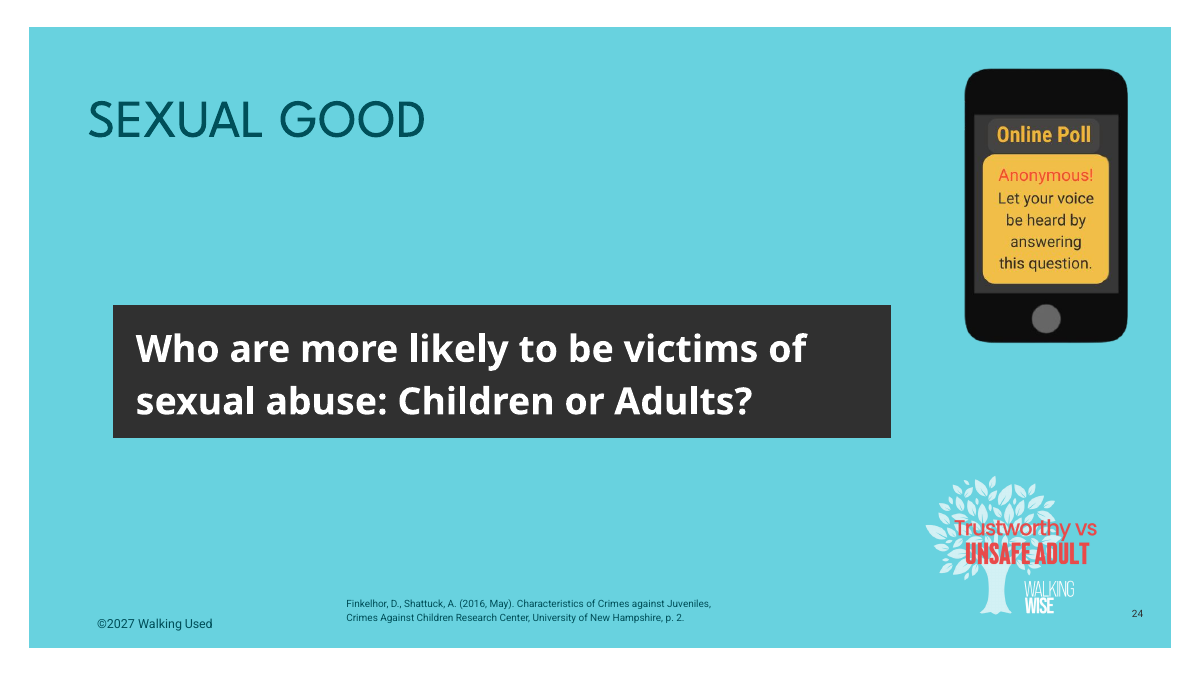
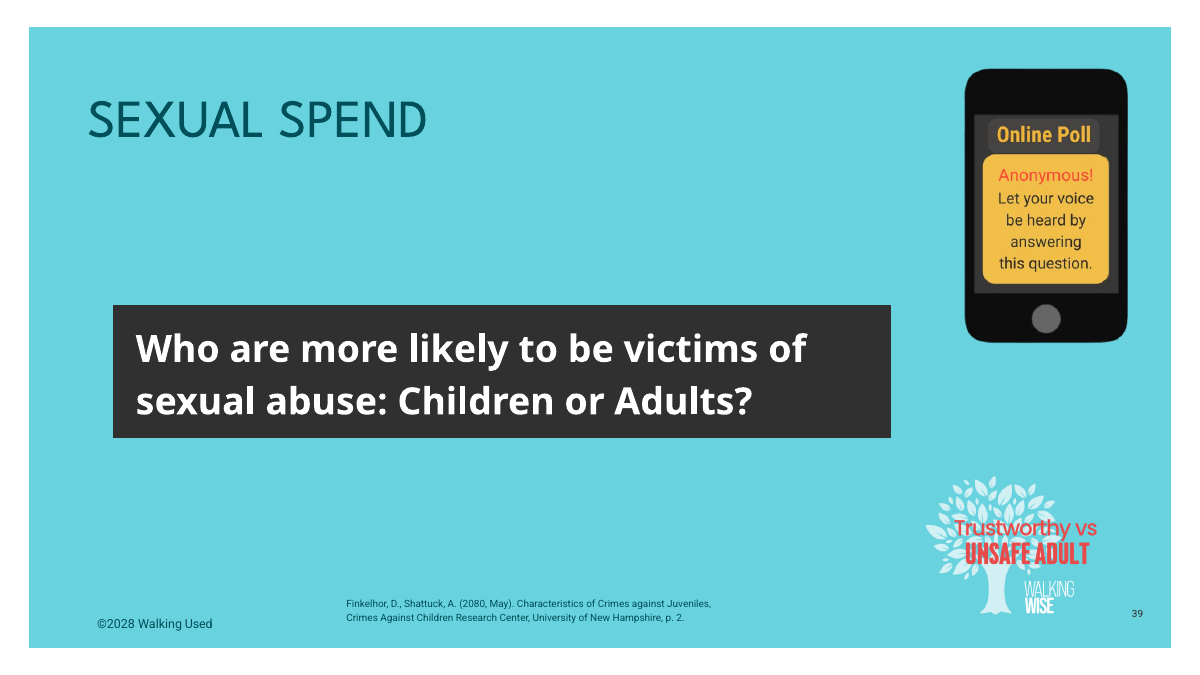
GOOD: GOOD -> SPEND (353, 119)
2016: 2016 -> 2080 (473, 604)
24: 24 -> 39 (1138, 614)
©2027: ©2027 -> ©2028 (116, 625)
